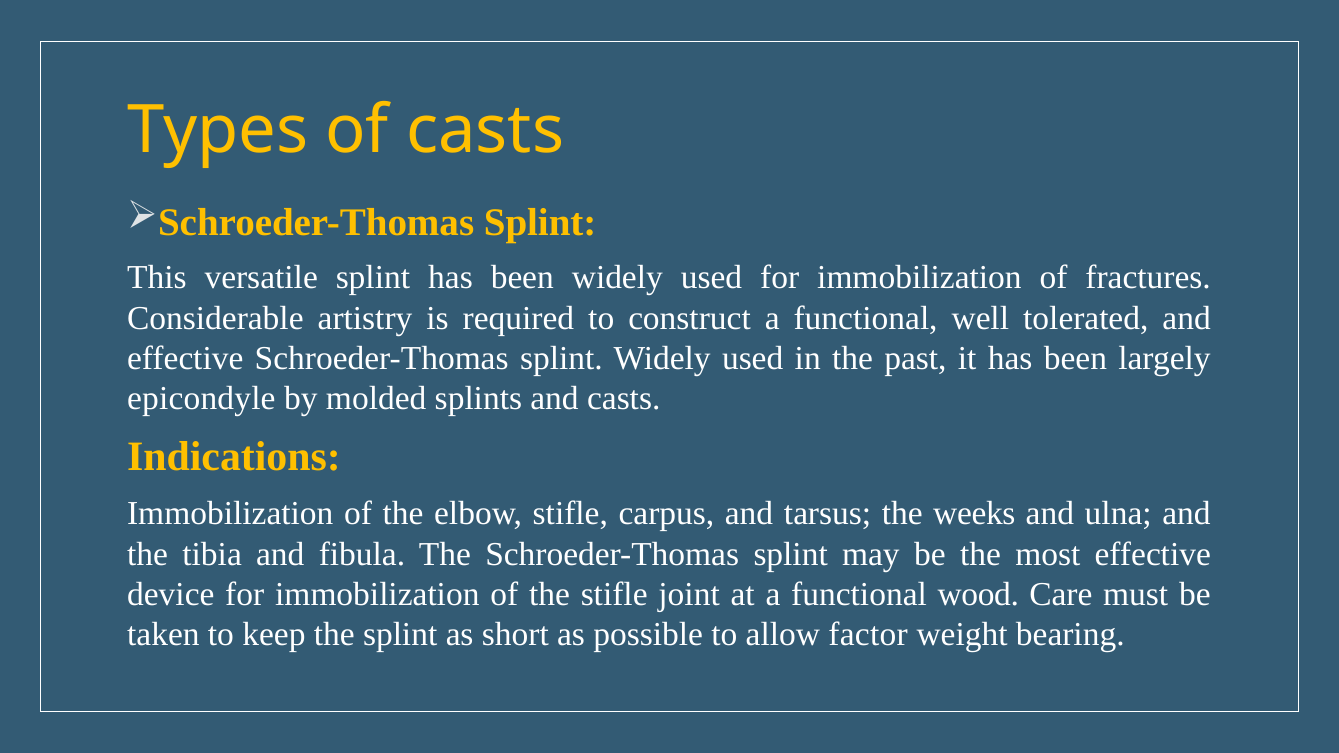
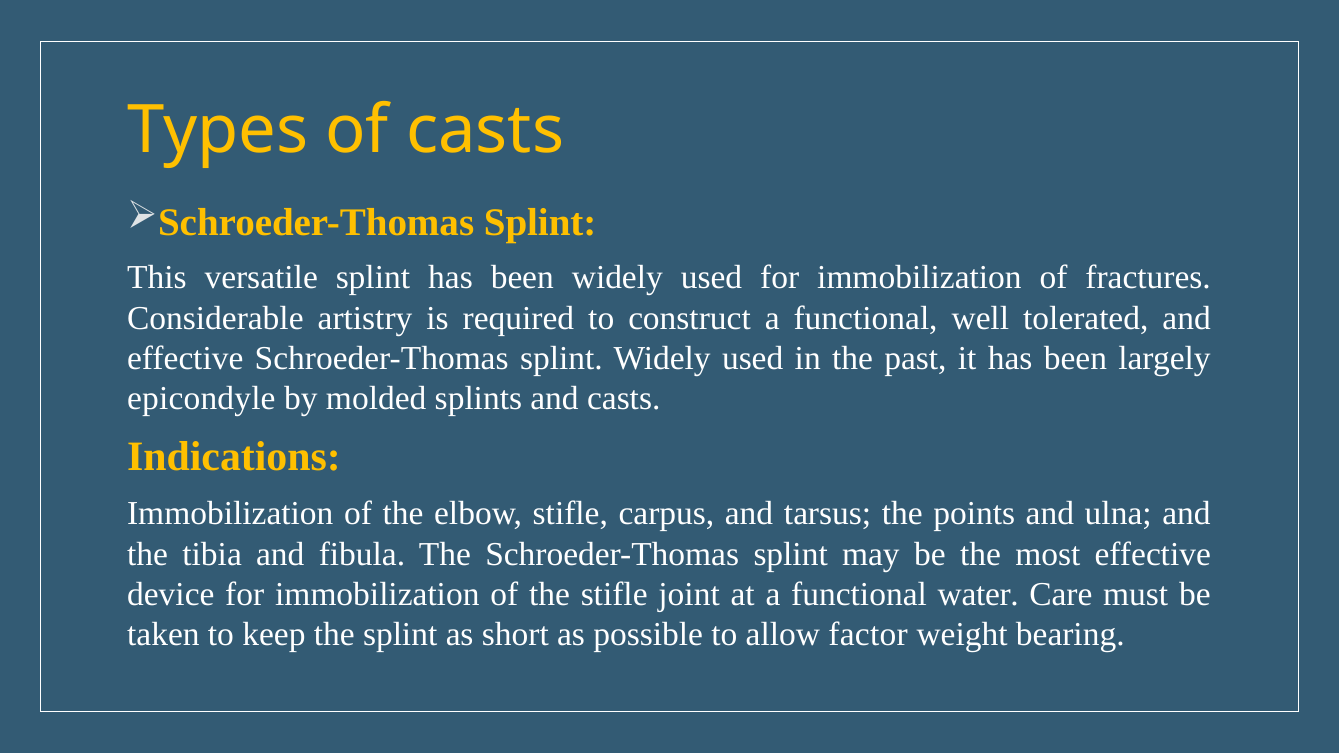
weeks: weeks -> points (974, 514)
wood: wood -> water (978, 594)
